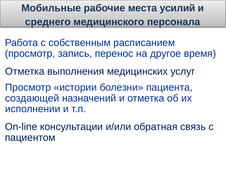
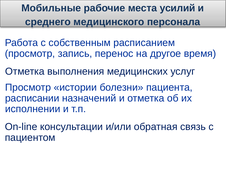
создающей: создающей -> расписании (32, 98)
